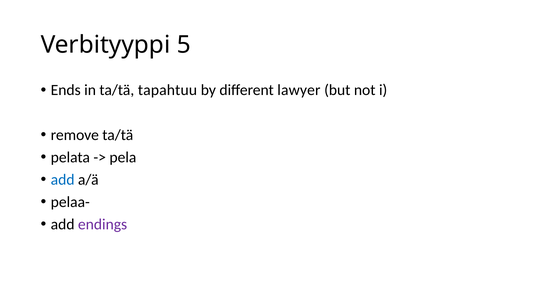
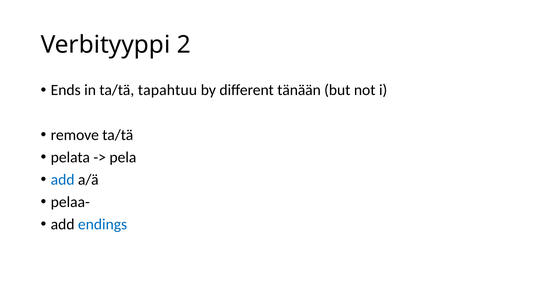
5: 5 -> 2 (184, 45)
lawyer: lawyer -> tänään (299, 90)
endings colour: purple -> blue (103, 225)
